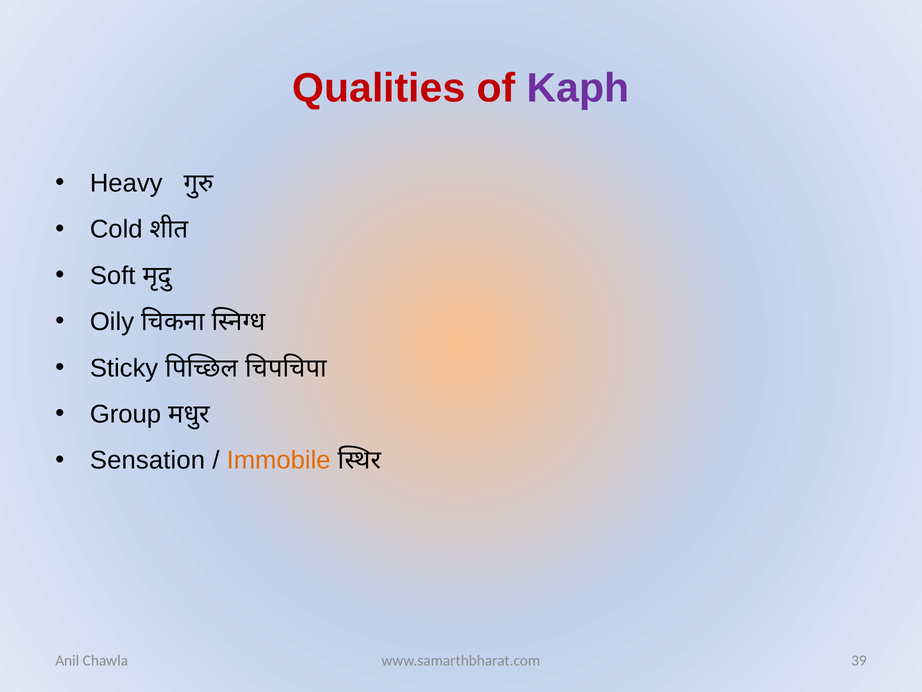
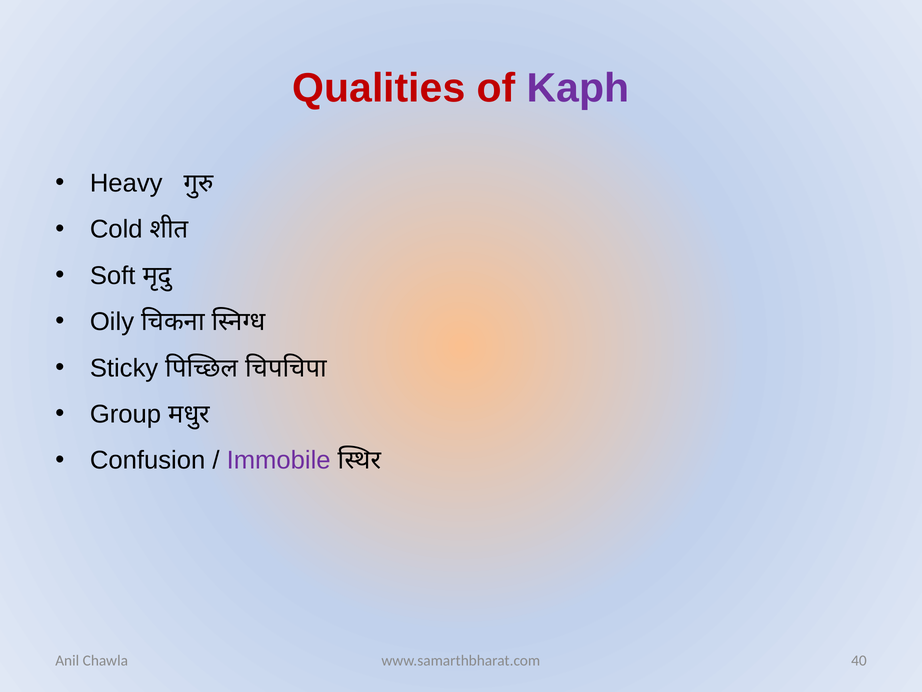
Sensation: Sensation -> Confusion (148, 460)
Immobile colour: orange -> purple (279, 460)
39: 39 -> 40 (859, 660)
